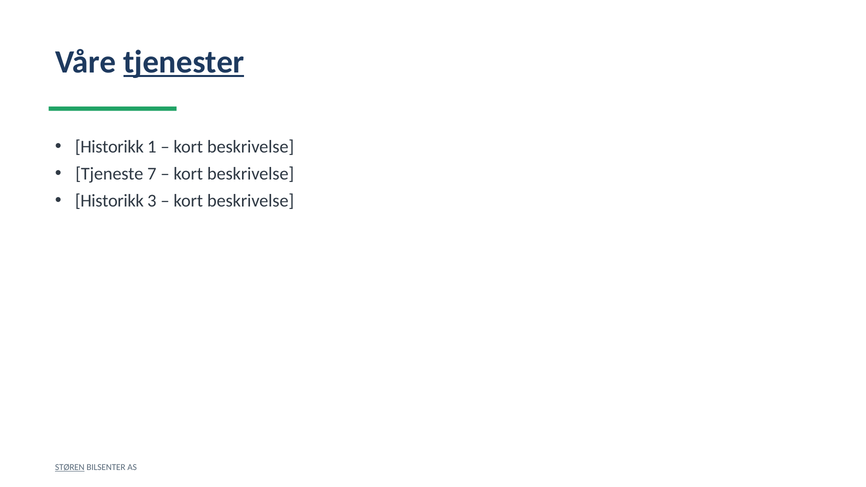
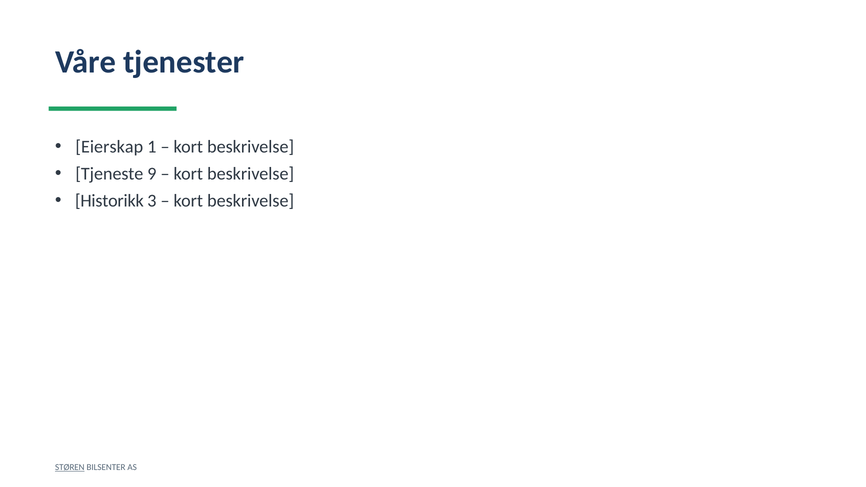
tjenester underline: present -> none (184, 62)
Historikk: Historikk -> Eierskap (109, 147)
7: 7 -> 9 (152, 174)
